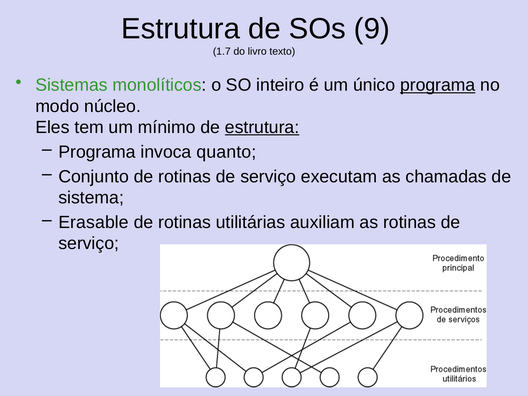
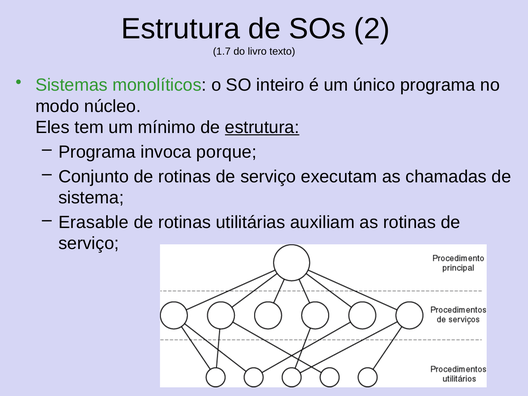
9: 9 -> 2 (372, 29)
programa underline: present -> none (438, 85)
quanto: quanto -> porque (227, 152)
